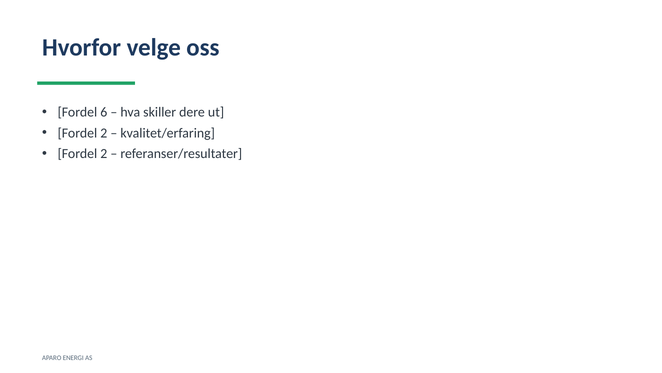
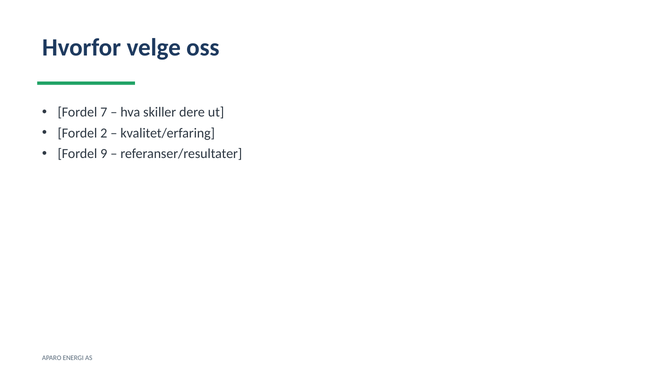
6: 6 -> 7 (104, 112)
2: 2 -> 9 (104, 154)
